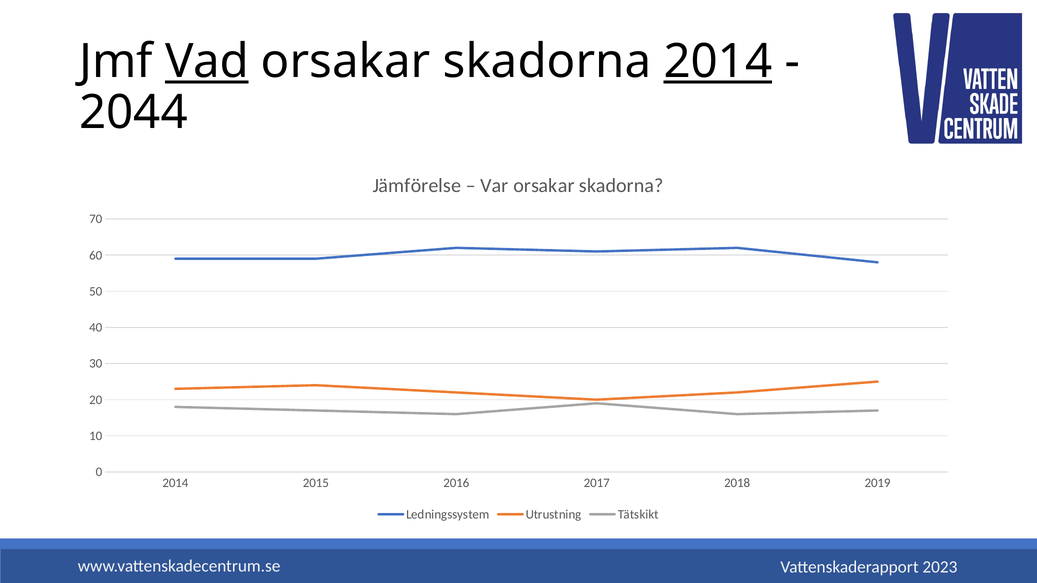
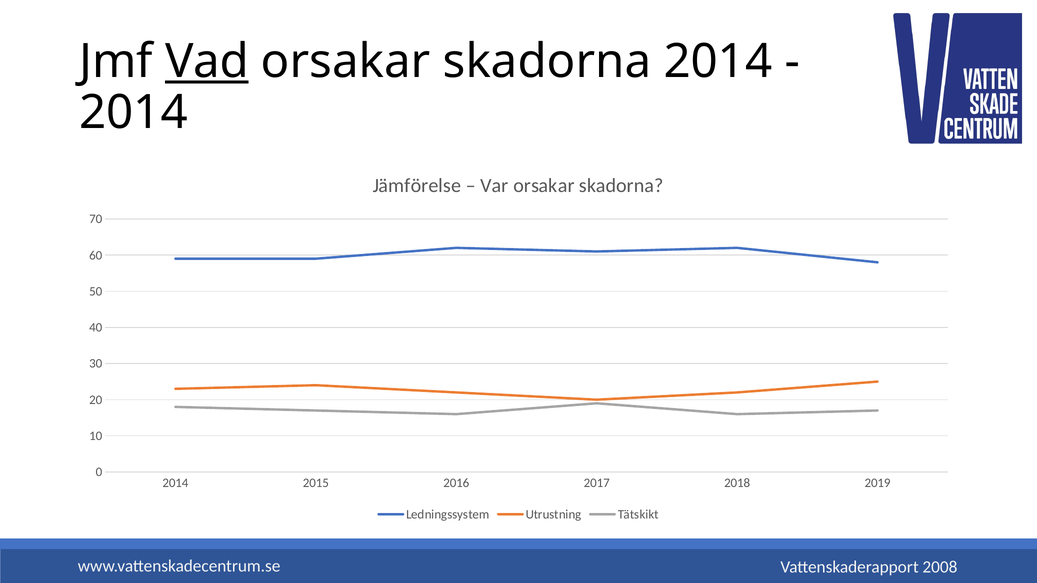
2014 underline: present -> none (718, 61)
2044: 2044 -> 2014 (133, 113)
2023: 2023 -> 2008 (940, 567)
